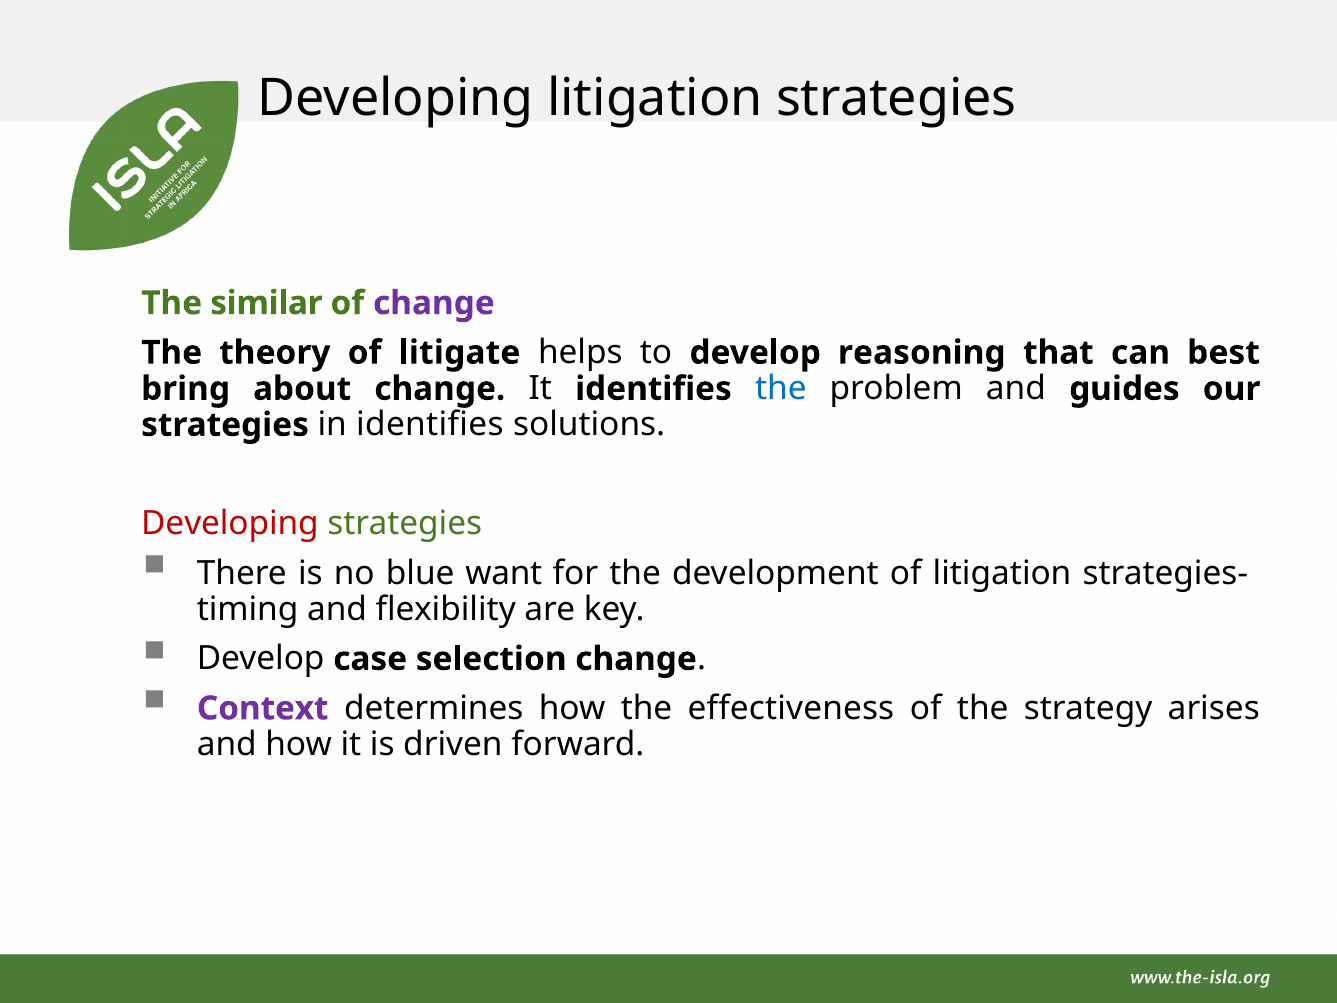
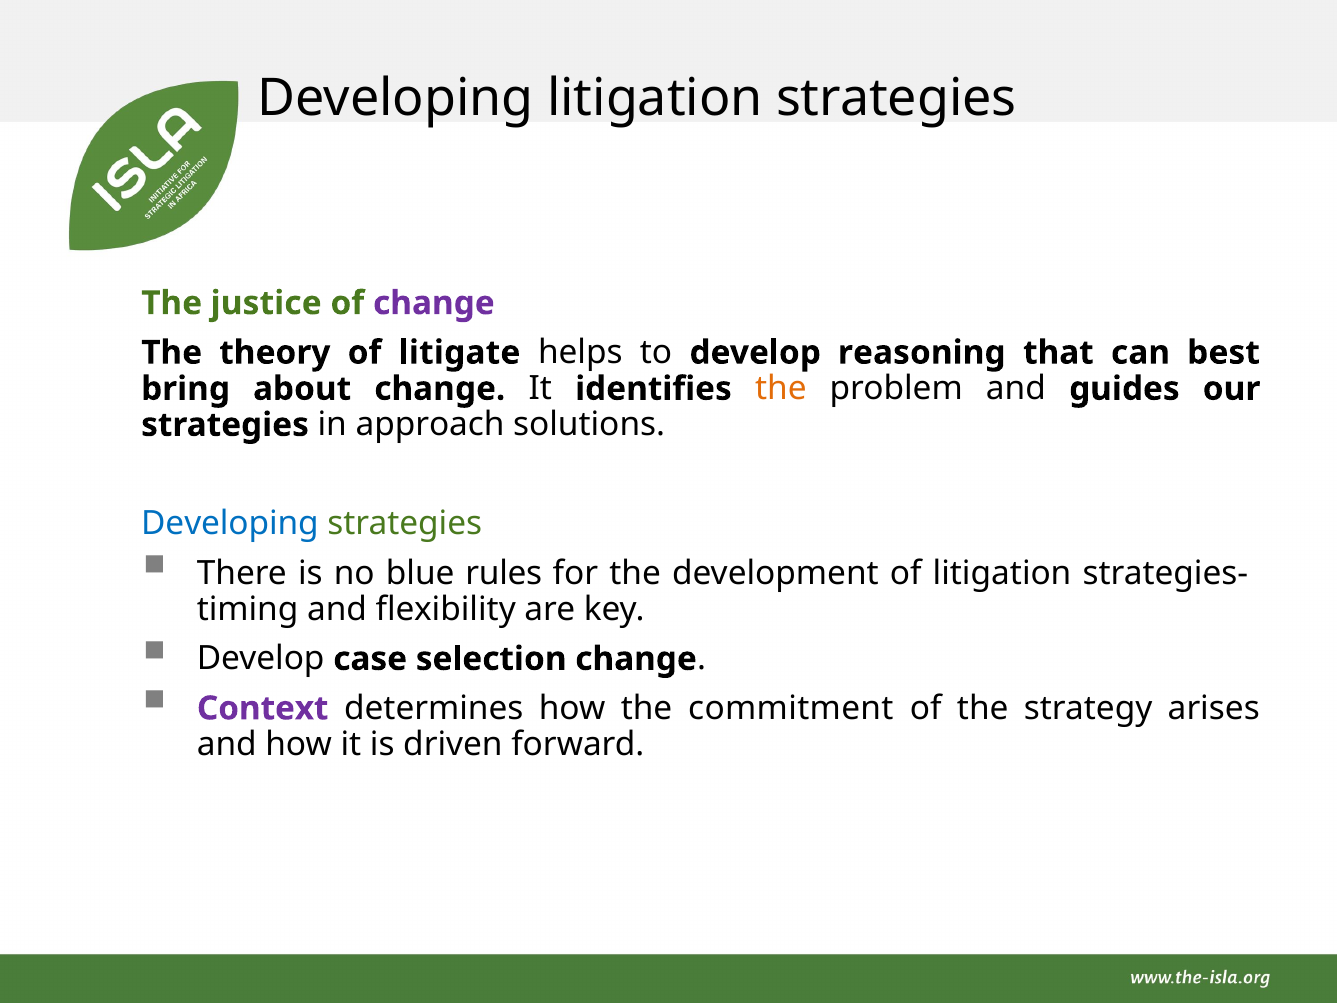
similar: similar -> justice (266, 303)
the colour: blue -> orange (781, 389)
in identifies: identifies -> approach (430, 425)
Developing colour: red -> blue (230, 524)
want: want -> rules (504, 573)
effectiveness: effectiveness -> commitment (791, 708)
